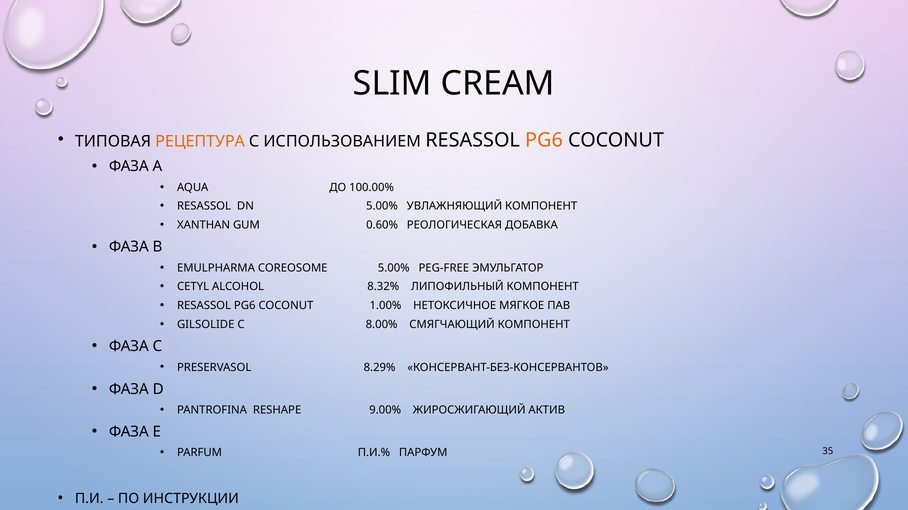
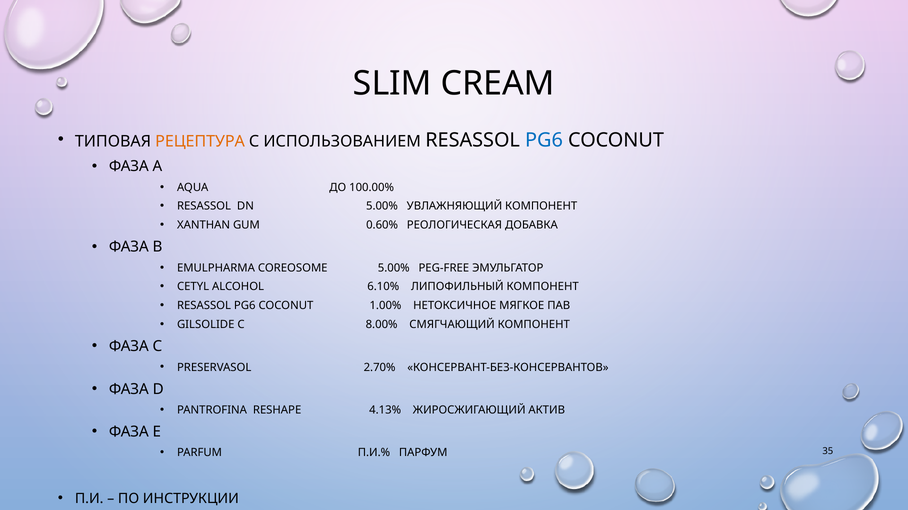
PG6 colour: orange -> blue (544, 140)
8.32%: 8.32% -> 6.10% (383, 287)
8.29%: 8.29% -> 2.70% (380, 368)
9.00%: 9.00% -> 4.13% (385, 411)
